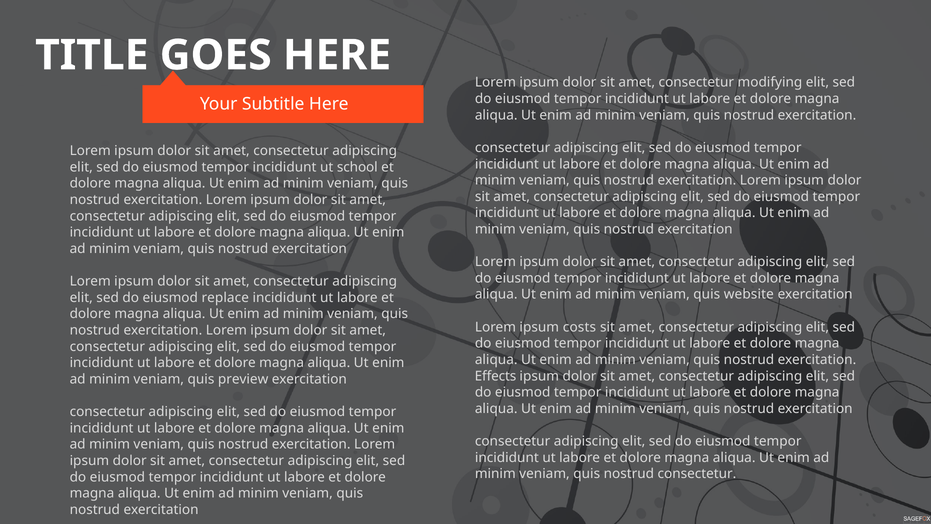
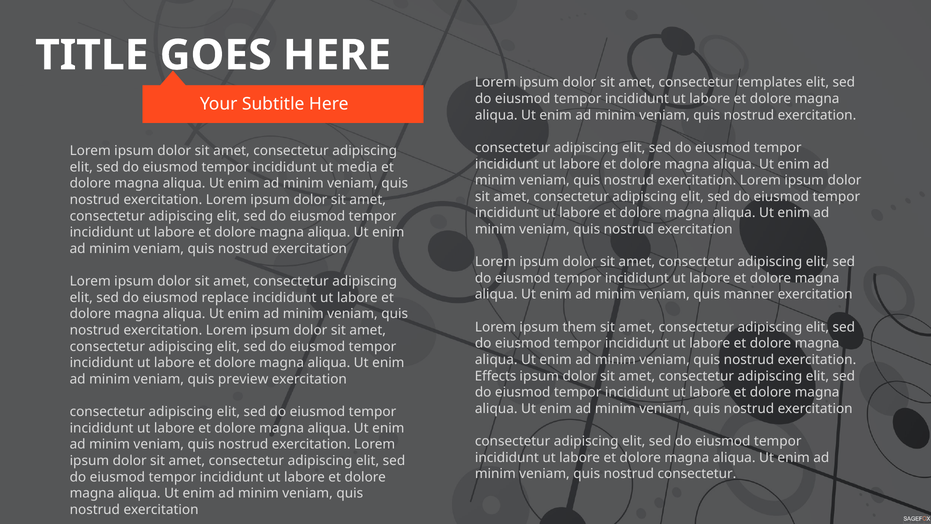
modifying: modifying -> templates (770, 82)
school: school -> media (357, 167)
website: website -> manner (749, 294)
costs: costs -> them (579, 327)
